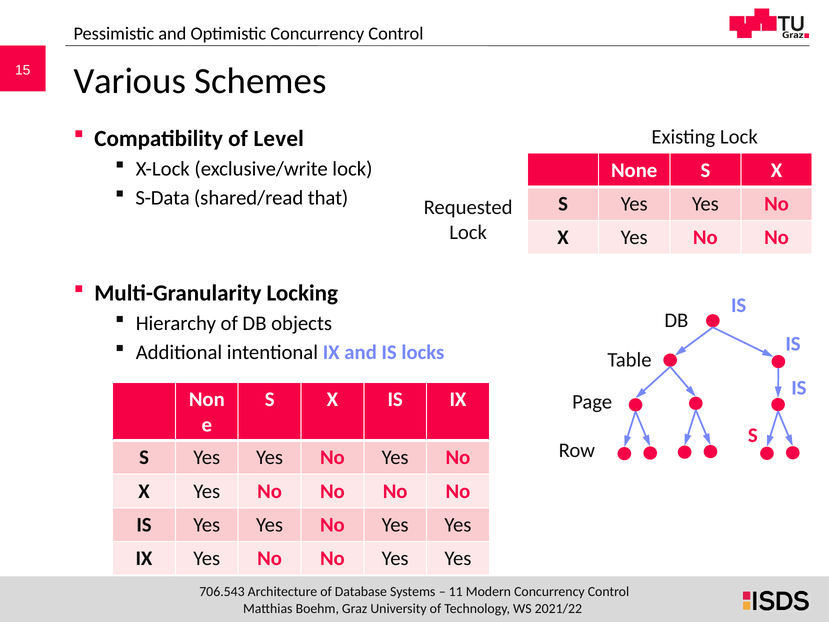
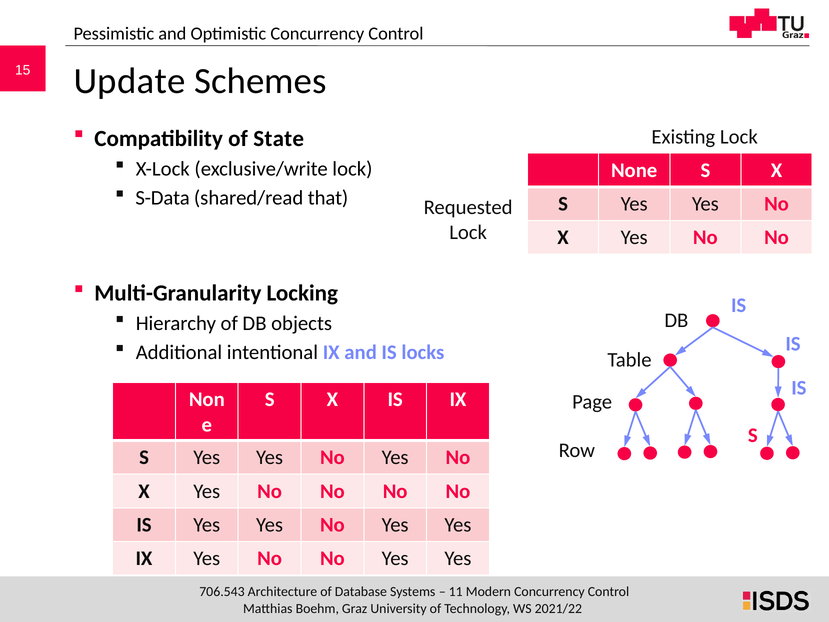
Various: Various -> Update (130, 81)
Level: Level -> State (279, 138)
